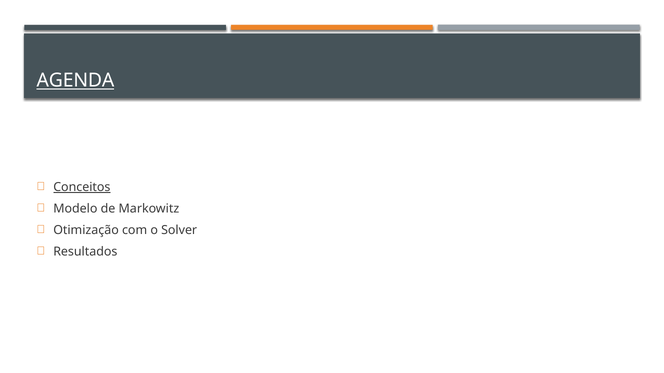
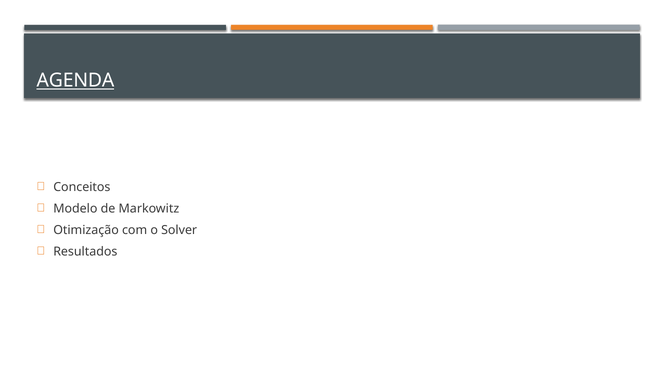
Conceitos underline: present -> none (82, 187)
